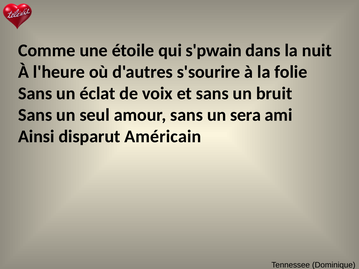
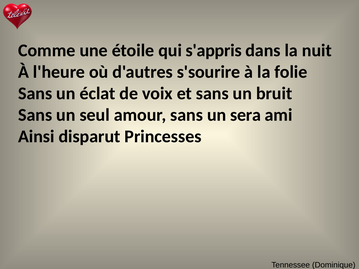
s'pwain: s'pwain -> s'appris (214, 51)
Américain: Américain -> Princesses (163, 137)
